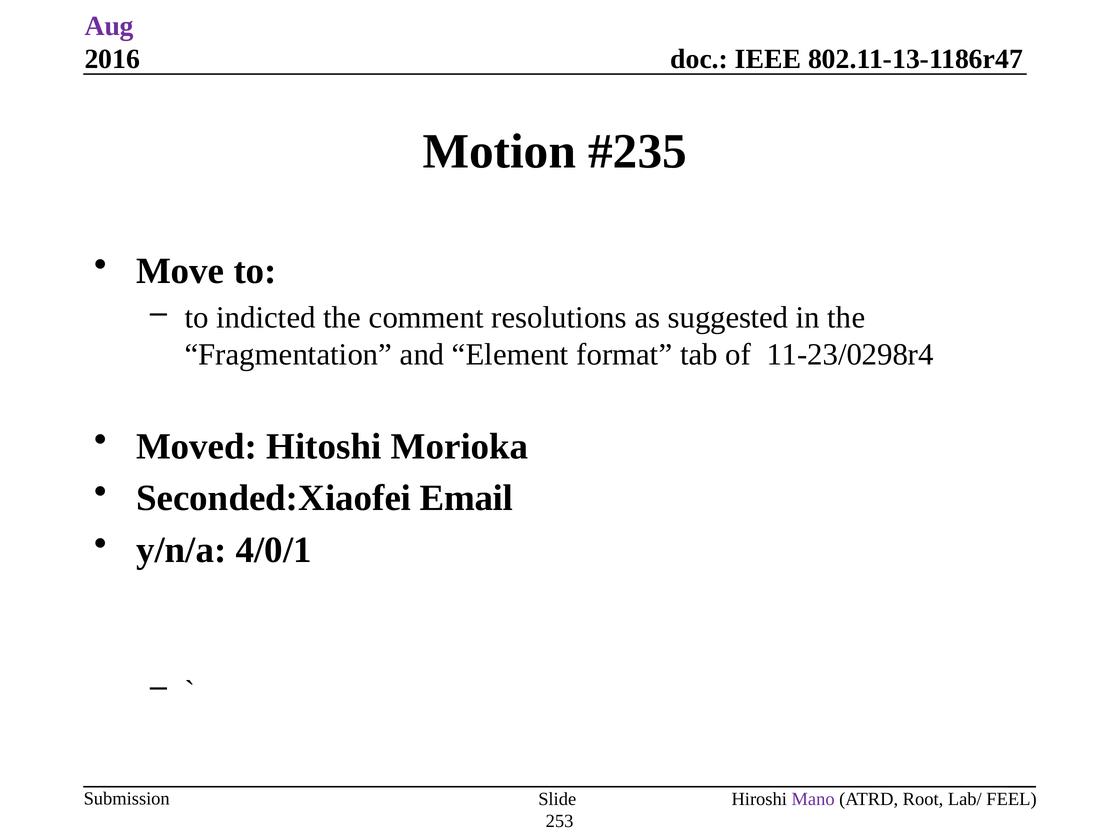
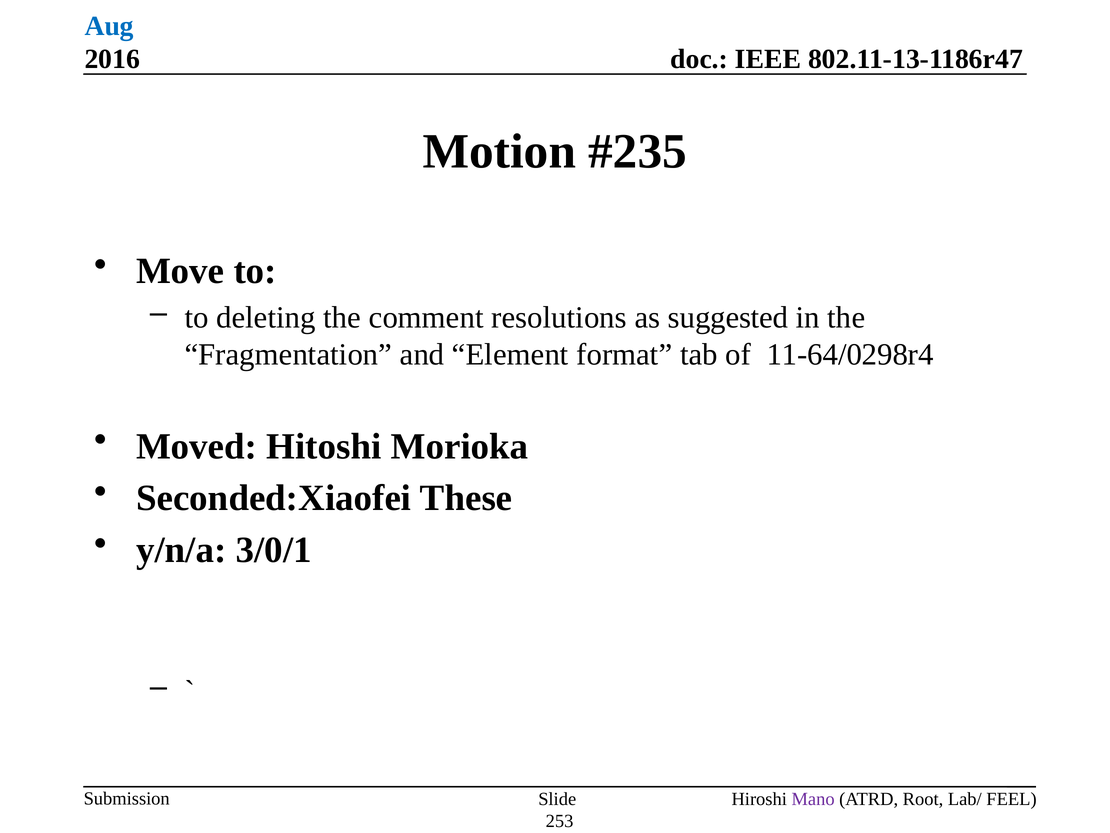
Aug colour: purple -> blue (109, 26)
indicted: indicted -> deleting (266, 317)
11-23/0298r4: 11-23/0298r4 -> 11-64/0298r4 (850, 354)
Email: Email -> These (466, 498)
4/0/1: 4/0/1 -> 3/0/1 (274, 550)
